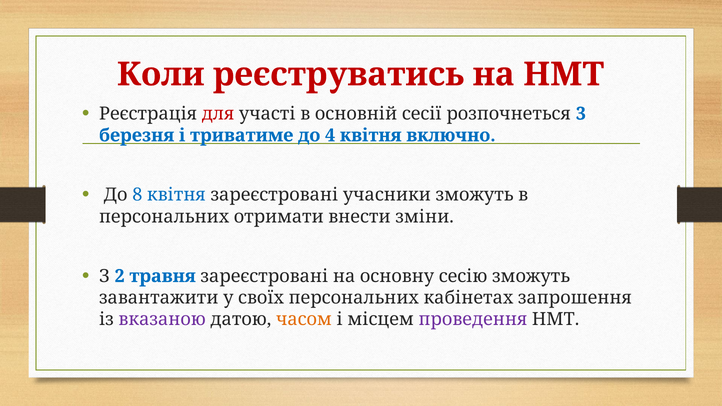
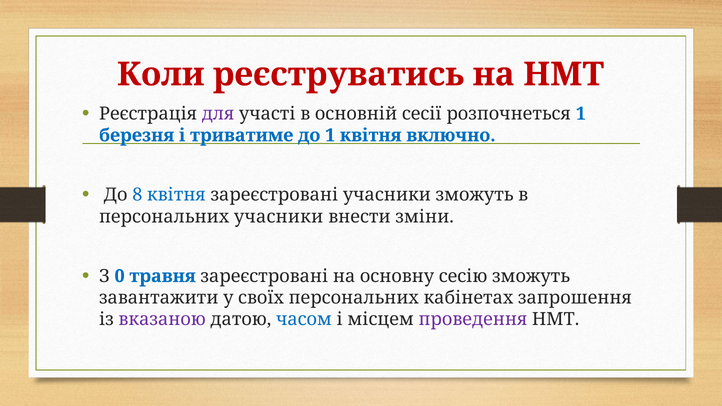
для colour: red -> purple (218, 114)
розпочнеться 3: 3 -> 1 (581, 114)
до 4: 4 -> 1 (330, 135)
персональних отримати: отримати -> учасники (279, 217)
2: 2 -> 0 (120, 276)
часом colour: orange -> blue (304, 320)
